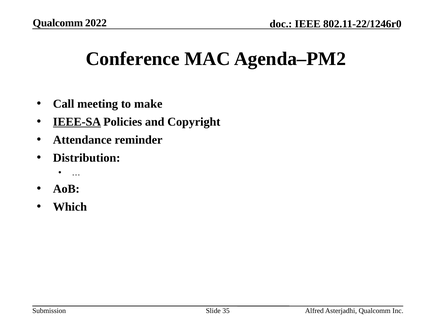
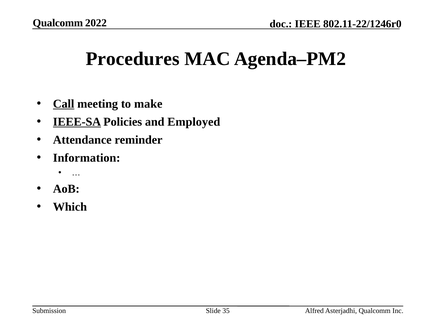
Conference: Conference -> Procedures (133, 59)
Call underline: none -> present (64, 104)
Copyright: Copyright -> Employed (194, 122)
Distribution: Distribution -> Information (87, 158)
